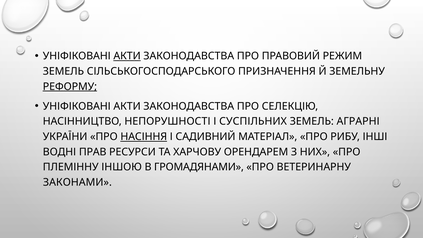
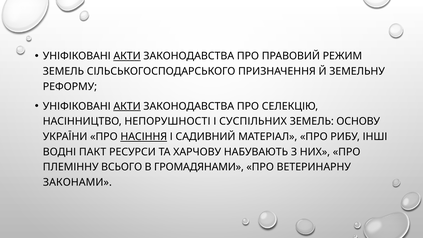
РЕФОРМУ underline: present -> none (70, 87)
АКТИ underline: none -> present (127, 106)
АГРАРНІ: АГРАРНІ -> ОСНОВУ (358, 121)
ПРАВ: ПРАВ -> ПАКТ (93, 152)
ОРЕНДАРЕМ: ОРЕНДАРЕМ -> НАБУВАЮТЬ (256, 152)
ІНШОЮ: ІНШОЮ -> ВСЬОГО (122, 167)
